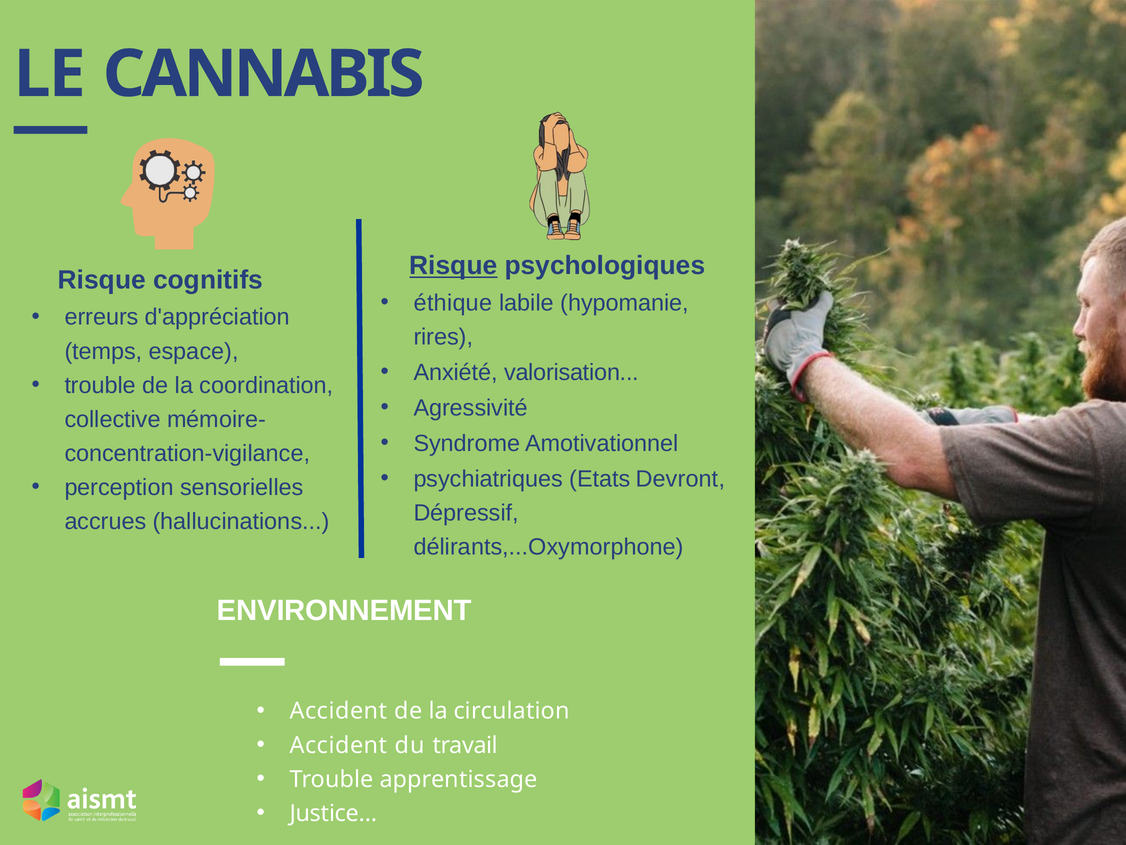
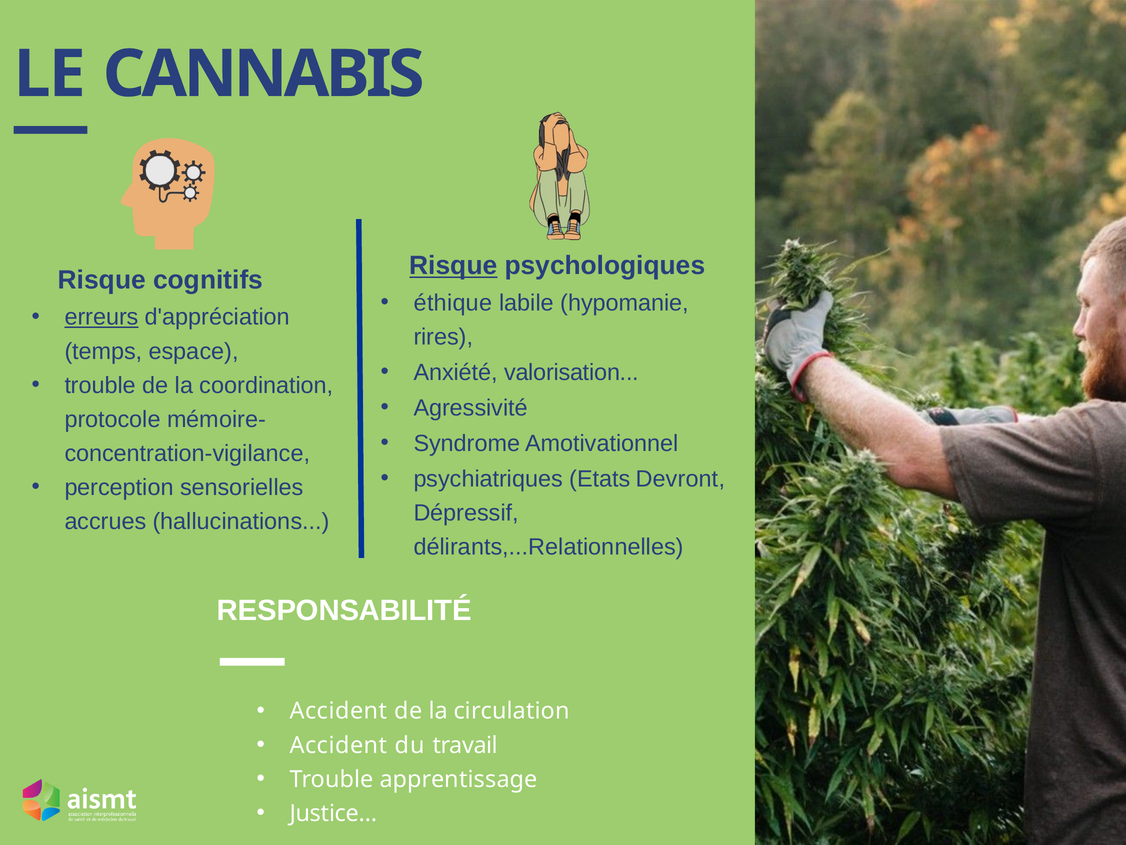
erreurs underline: none -> present (102, 317)
collective: collective -> protocole (113, 419)
délirants,...Oxymorphone: délirants,...Oxymorphone -> délirants,...Relationnelles (549, 547)
ENVIRONNEMENT: ENVIRONNEMENT -> RESPONSABILITÉ (344, 610)
